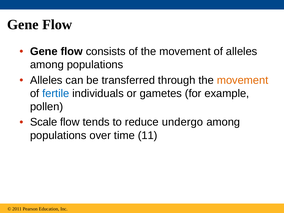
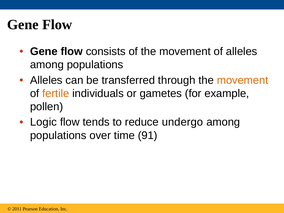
fertile colour: blue -> orange (56, 93)
Scale: Scale -> Logic (43, 122)
11: 11 -> 91 (148, 135)
